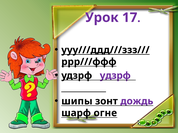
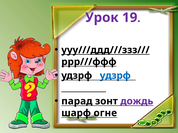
17: 17 -> 19 (130, 18)
удзрф colour: purple -> blue (115, 76)
шипы: шипы -> парад (77, 102)
